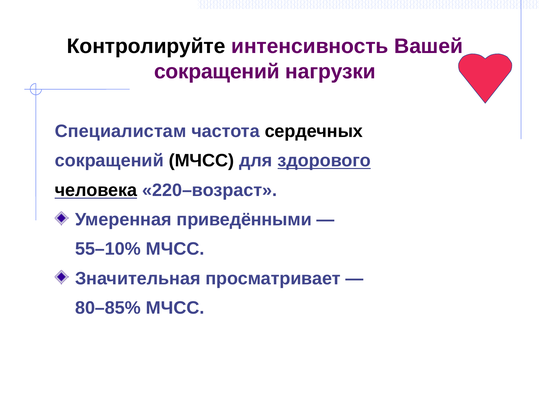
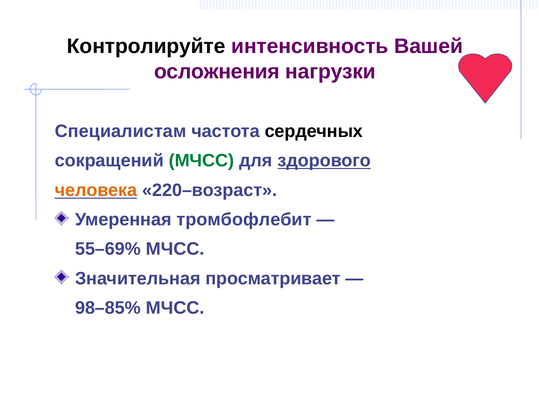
сокращений: сокращений -> осложнения (217, 72)
МЧСС colour: black -> green (201, 161)
человека colour: black -> orange (96, 190)
приведёнными: приведёнными -> тромбофлебит (244, 220)
55–10%: 55–10% -> 55–69% (108, 249)
80–85%: 80–85% -> 98–85% (108, 308)
